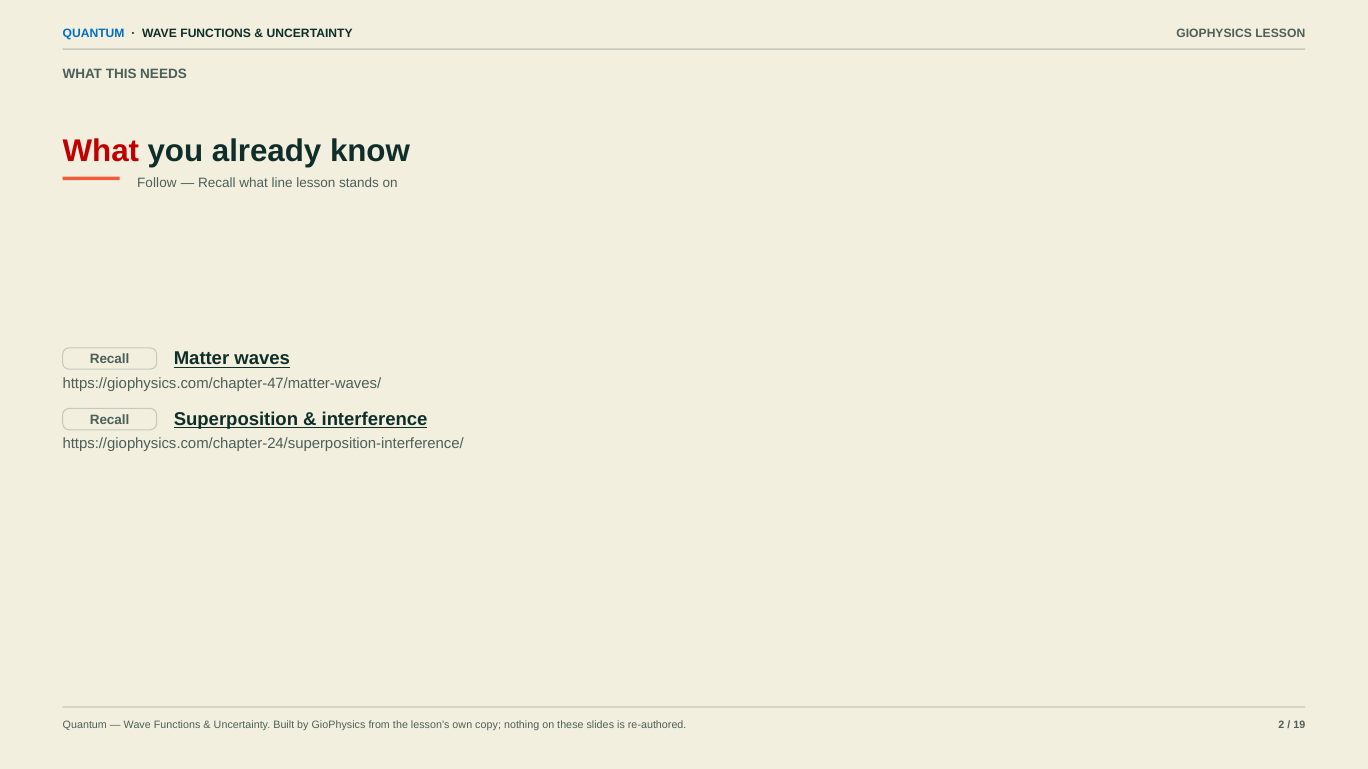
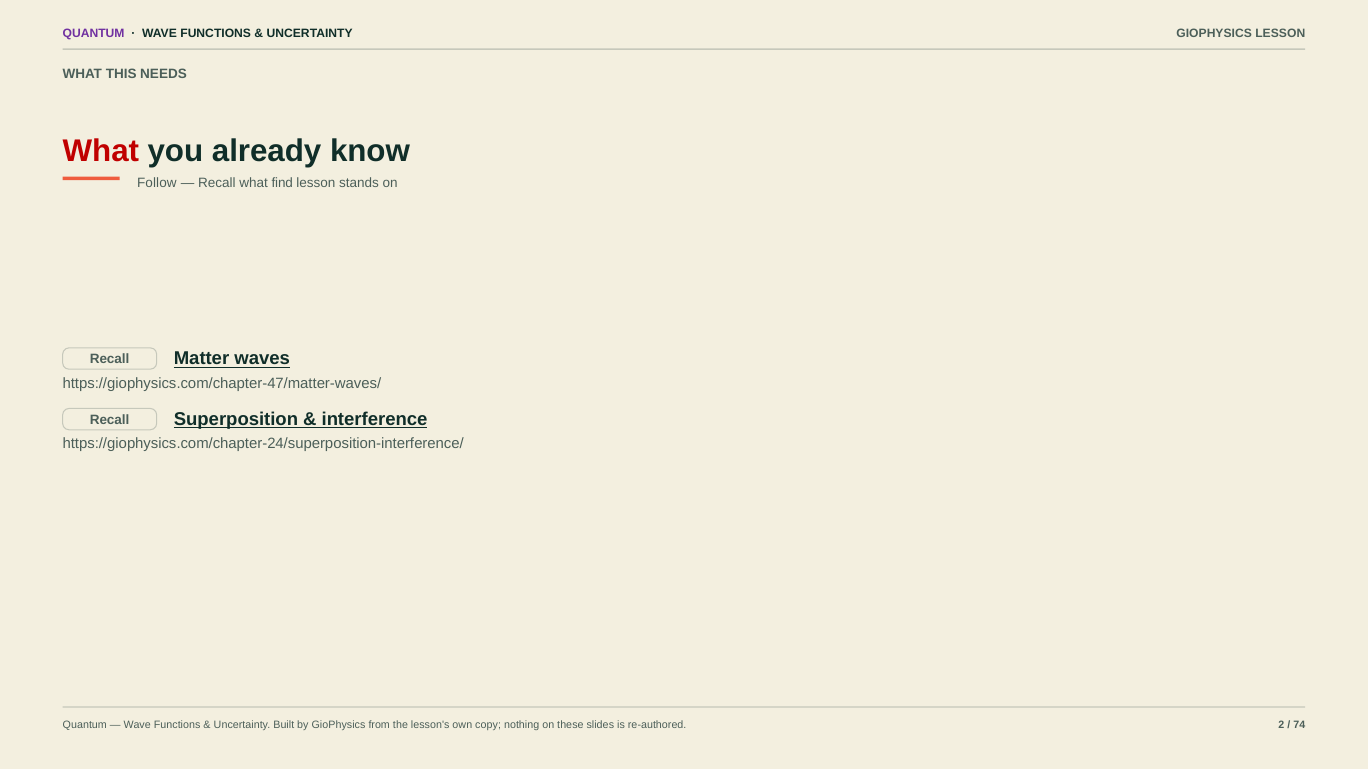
QUANTUM colour: blue -> purple (94, 34)
line: line -> find (282, 183)
19: 19 -> 74 (1299, 725)
